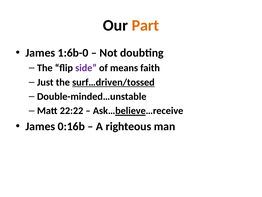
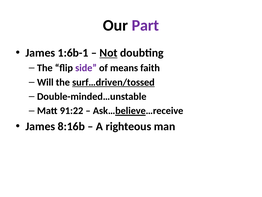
Part colour: orange -> purple (145, 25)
1:6b-0: 1:6b-0 -> 1:6b-1 (73, 53)
Not underline: none -> present (109, 53)
Just: Just -> Will (45, 82)
22:22: 22:22 -> 91:22 (72, 111)
0:16b: 0:16b -> 8:16b (71, 126)
